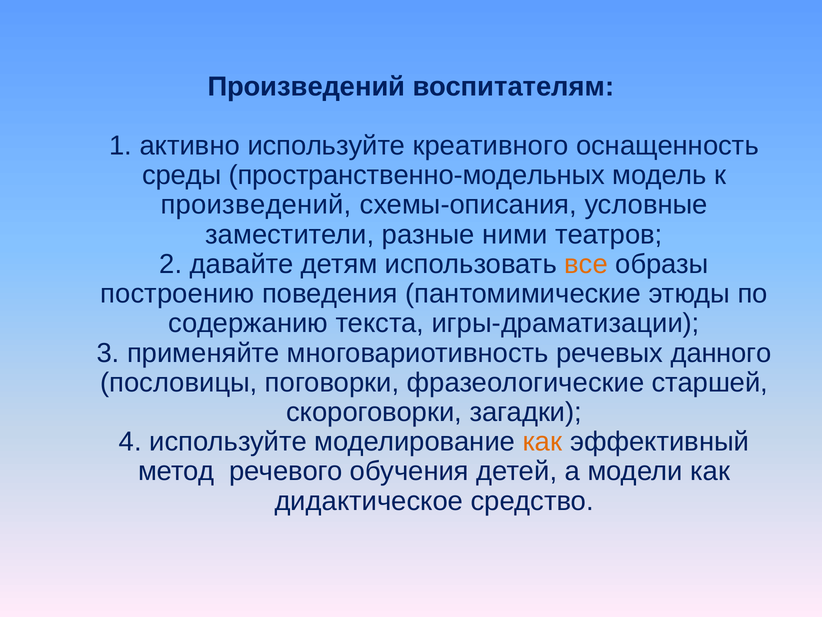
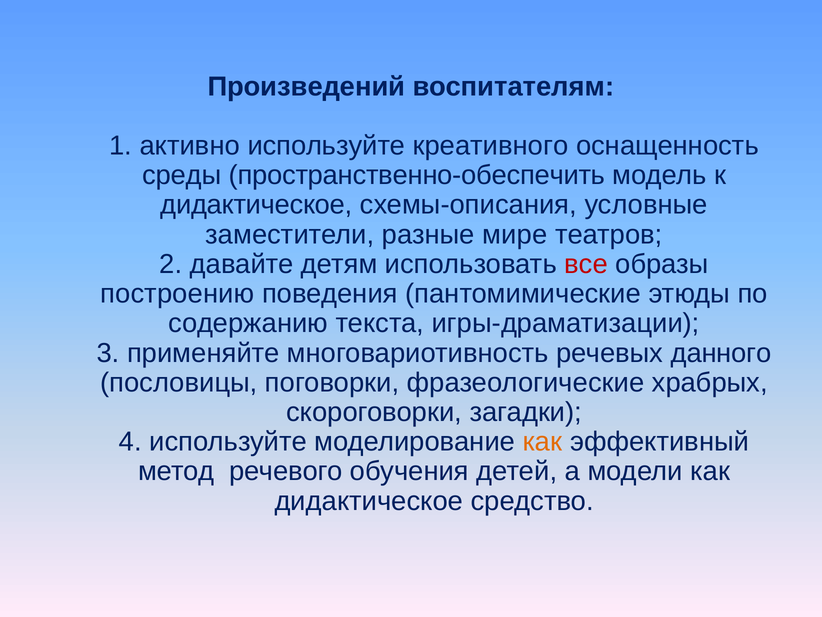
пространственно-модельных: пространственно-модельных -> пространственно-обеспечить (417, 175)
произведений: произведений -> дидактическое (256, 205)
ними: ними -> мире (515, 234)
все colour: orange -> red (586, 264)
старшей: старшей -> храбрых (710, 382)
